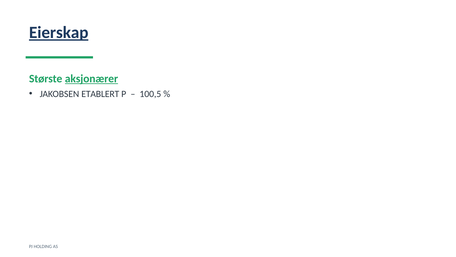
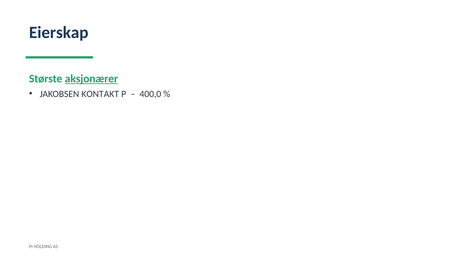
Eierskap underline: present -> none (59, 33)
ETABLERT: ETABLERT -> KONTAKT (100, 94)
100,5: 100,5 -> 400,0 (150, 94)
